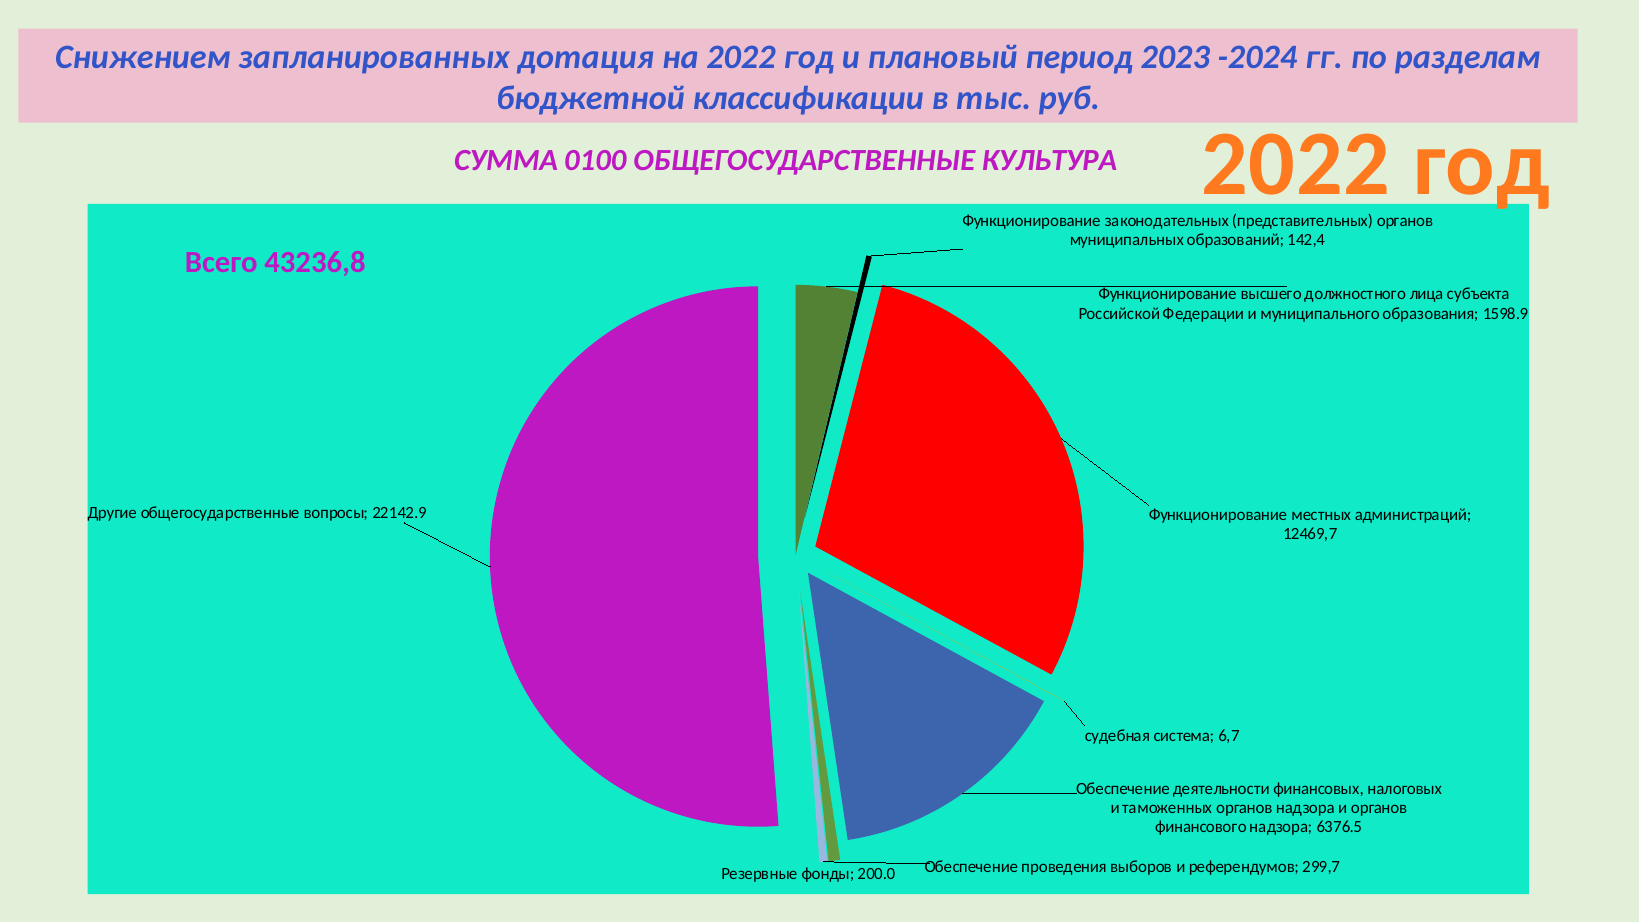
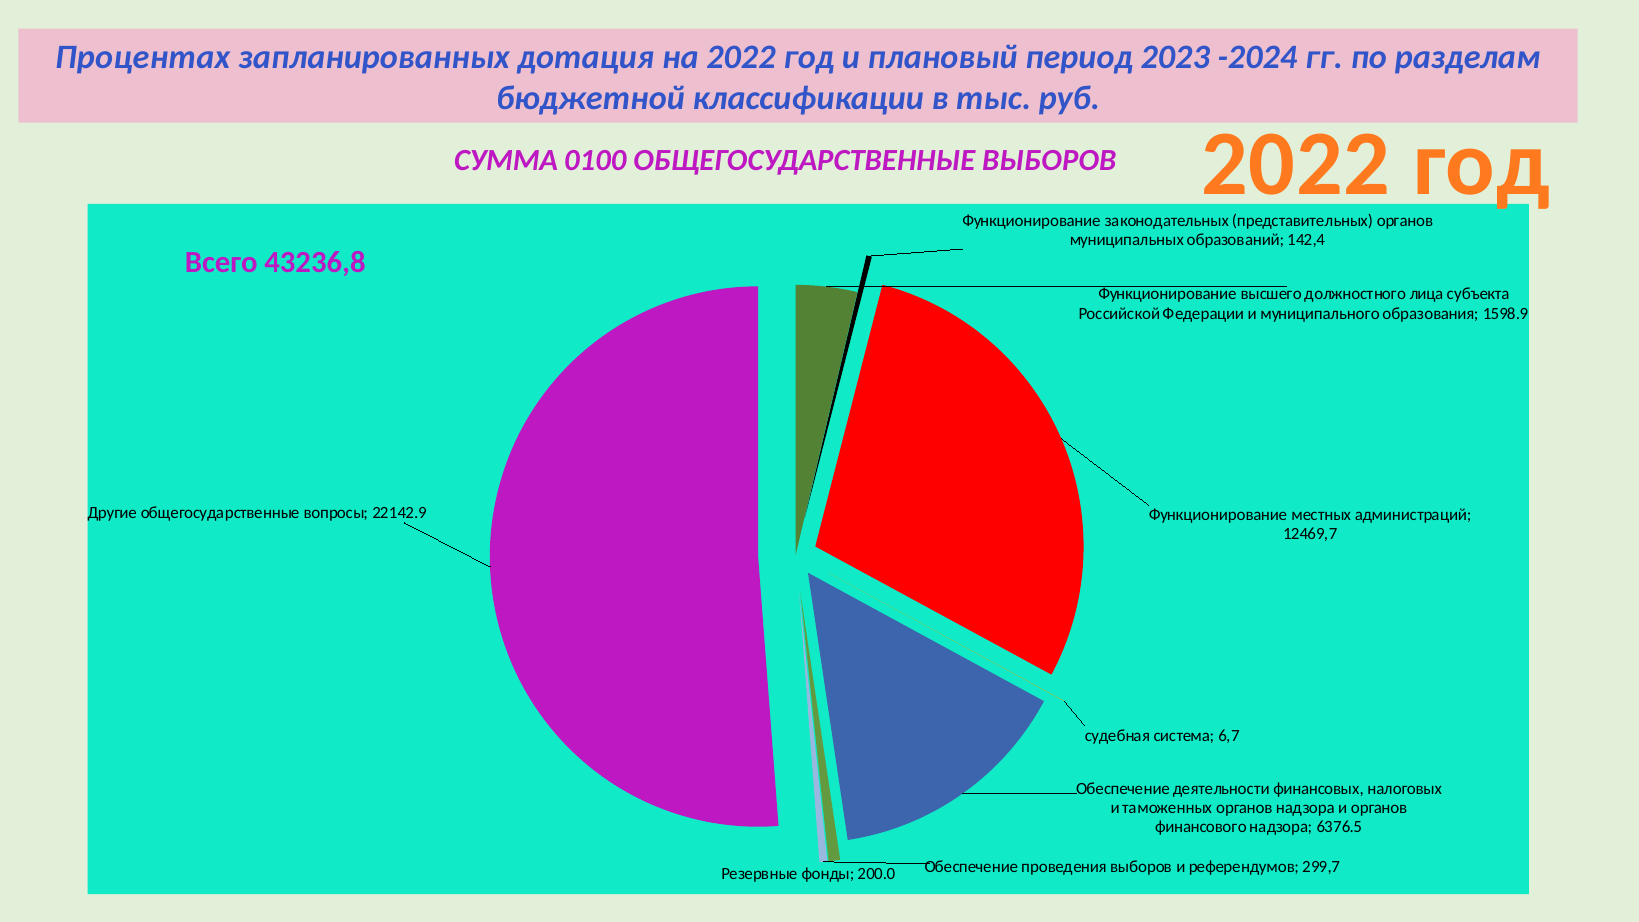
Снижением: Снижением -> Процентах (143, 58)
ОБЩЕГОСУДАРСТВЕННЫЕ КУЛЬТУРА: КУЛЬТУРА -> ВЫБОРОВ (1049, 160)
